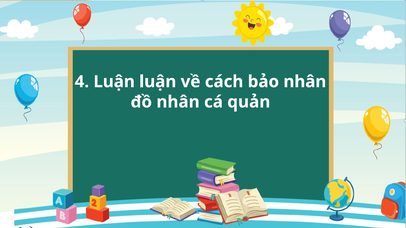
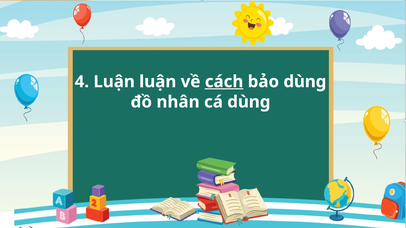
cách underline: none -> present (224, 82)
bảo nhân: nhân -> dùng (305, 82)
cá quản: quản -> dùng (249, 102)
